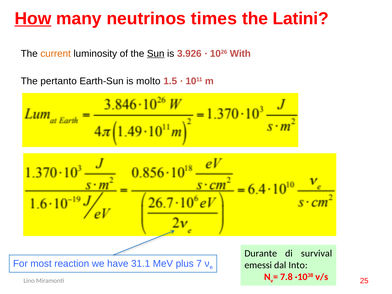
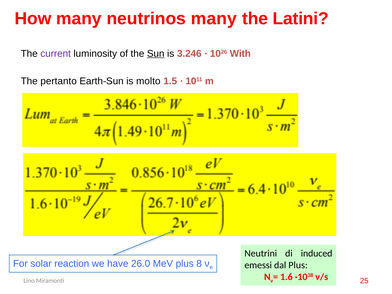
How underline: present -> none (33, 19)
neutrinos times: times -> many (214, 19)
current colour: orange -> purple (56, 54)
3.926: 3.926 -> 3.246 (189, 54)
Durante: Durante -> Neutrini (261, 253)
survival: survival -> induced (317, 253)
most: most -> solar (41, 264)
31.1: 31.1 -> 26.0 (141, 264)
7: 7 -> 8 (199, 264)
dal Into: Into -> Plus (298, 265)
7.8: 7.8 -> 1.6 (286, 277)
